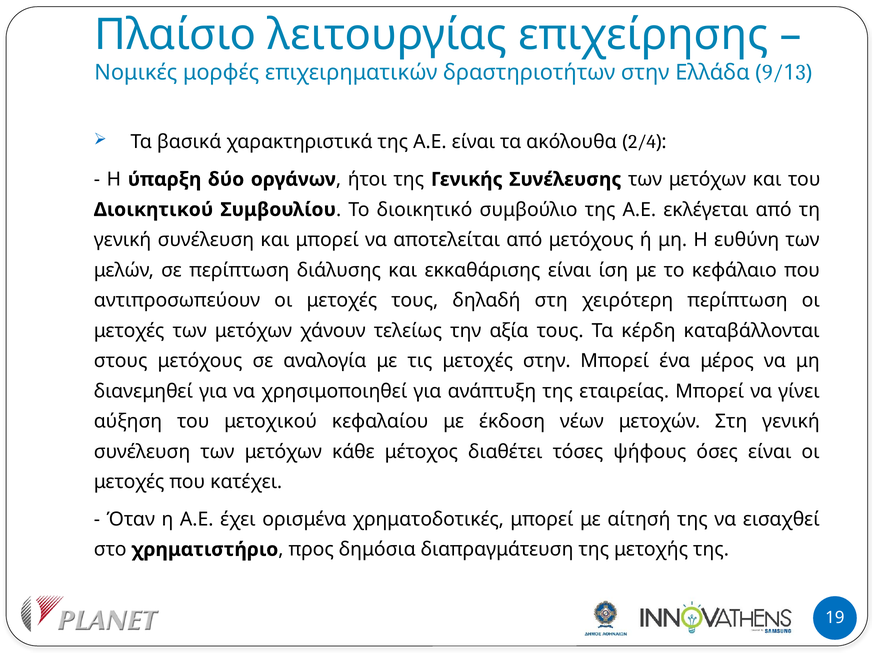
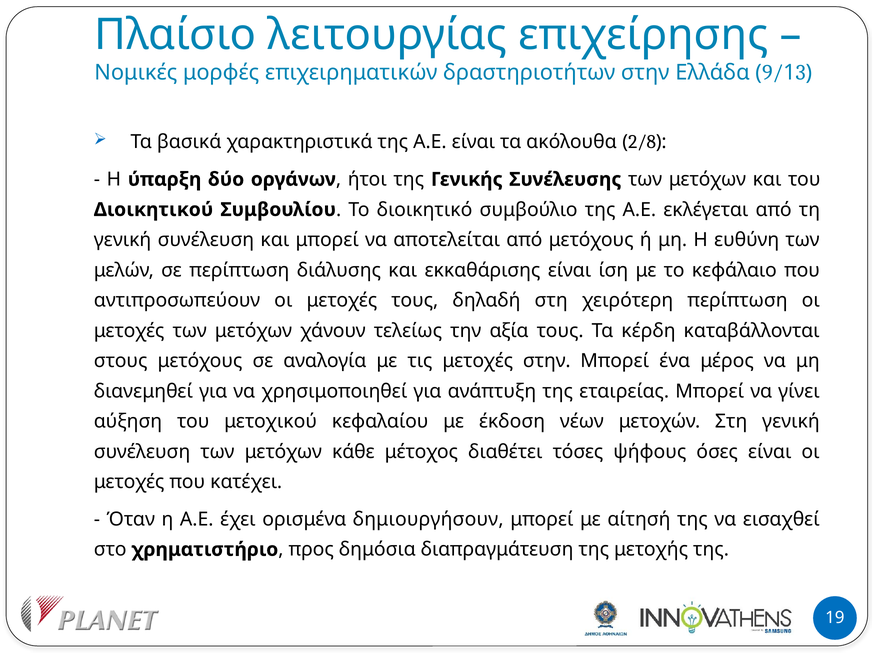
2/4: 2/4 -> 2/8 (642, 142)
χρηματοδοτικές: χρηματοδοτικές -> δημιουργήσουν (428, 520)
